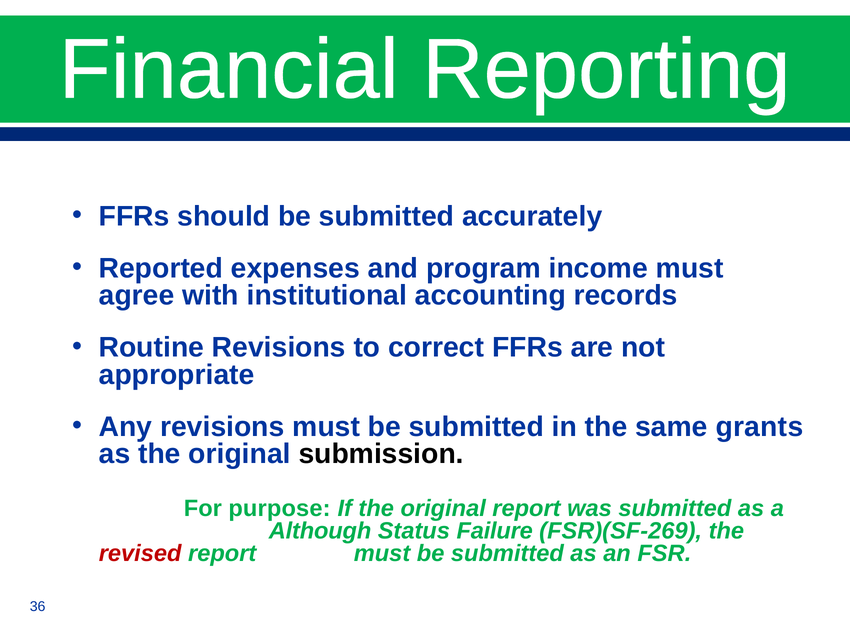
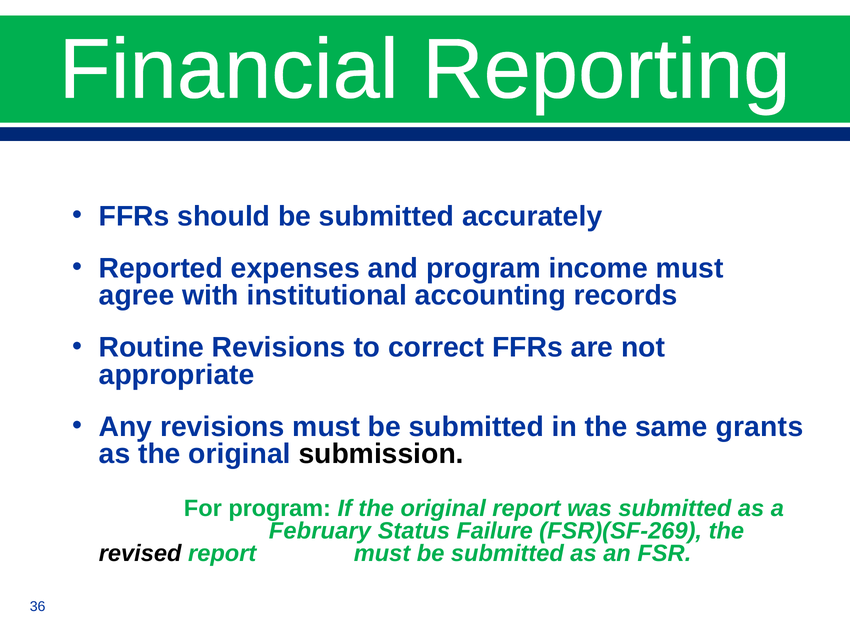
For purpose: purpose -> program (280, 509)
Although: Although -> February (320, 531)
revised colour: red -> black (140, 554)
